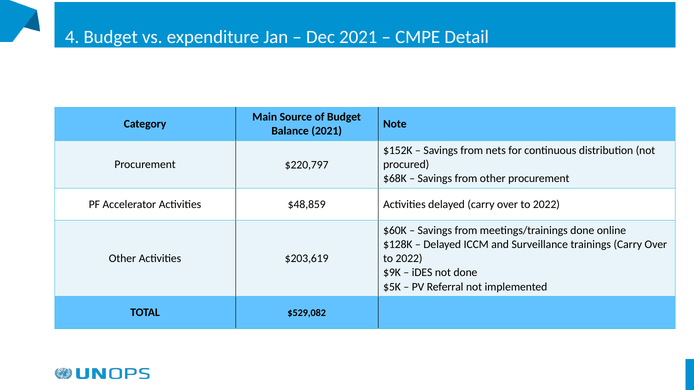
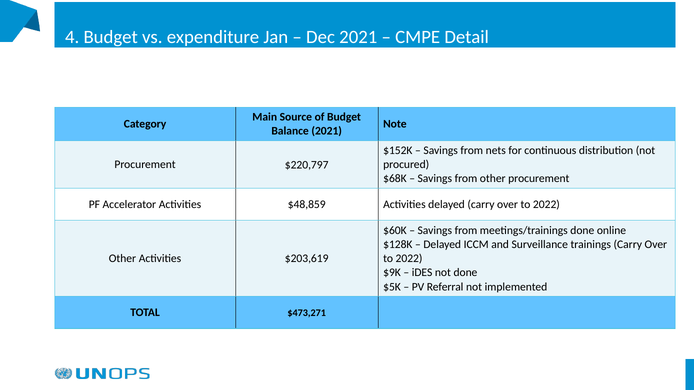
$529,082: $529,082 -> $473,271 (307, 313)
